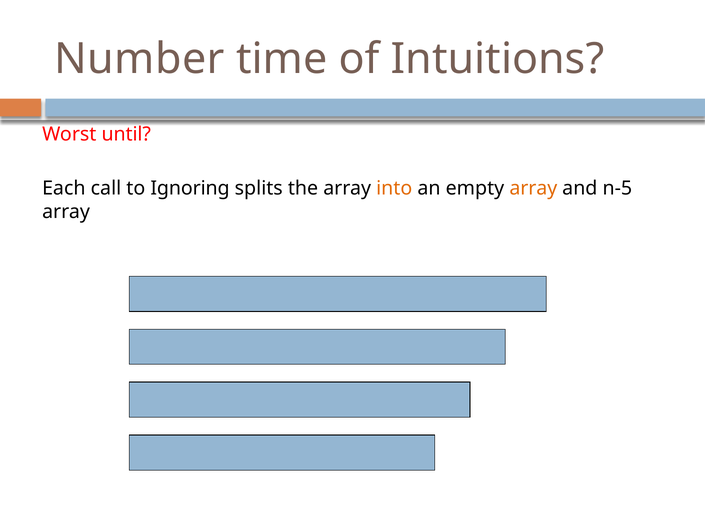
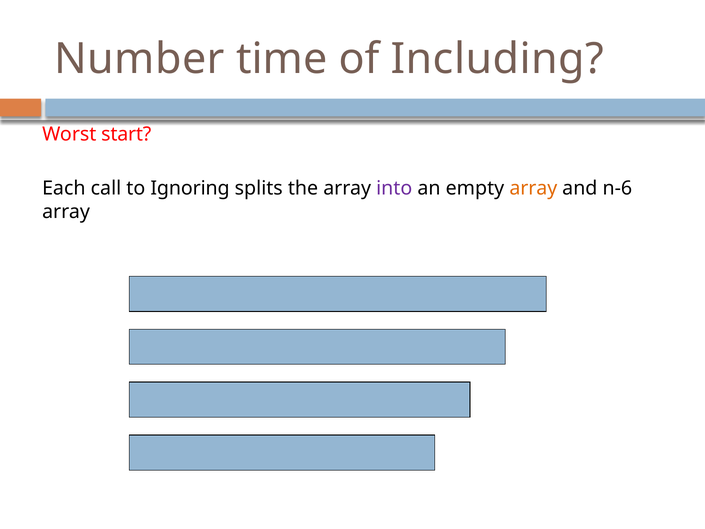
Intuitions: Intuitions -> Including (497, 59)
until: until -> start (126, 134)
into colour: orange -> purple (394, 188)
n-5: n-5 -> n-6 (617, 188)
